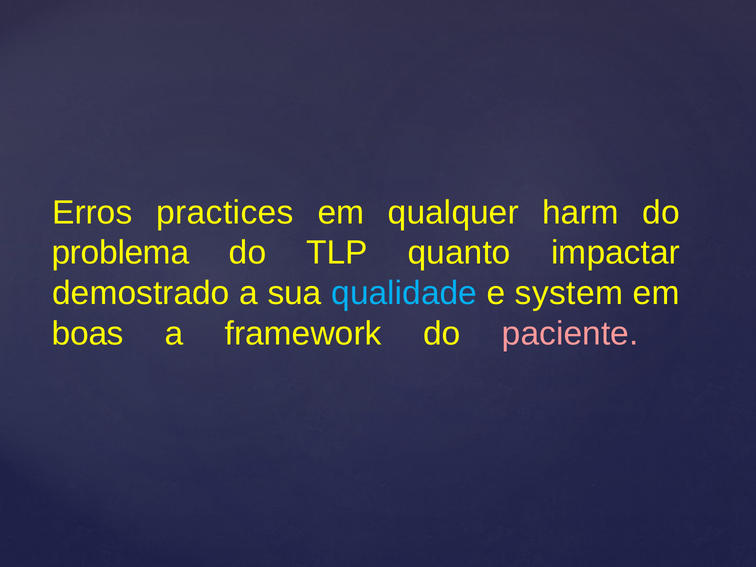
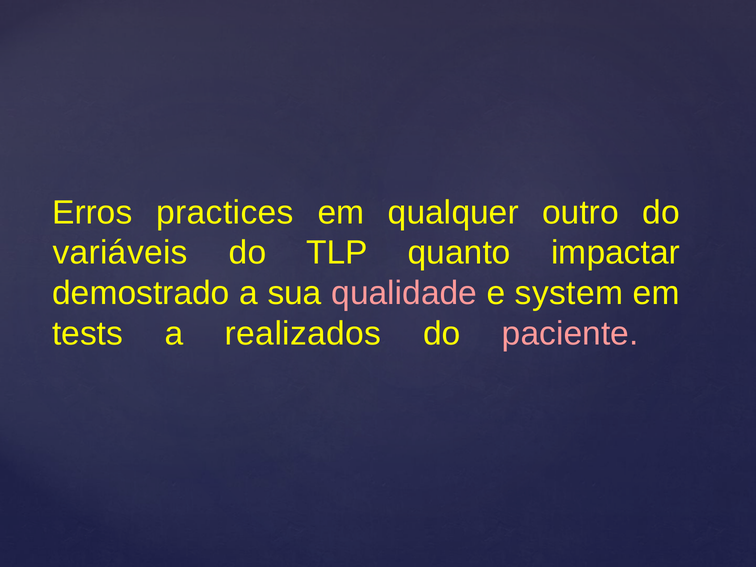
harm: harm -> outro (581, 213)
problema: problema -> variáveis (120, 253)
qualidade colour: light blue -> pink (404, 293)
boas: boas -> tests (88, 334)
framework: framework -> realizados (303, 334)
